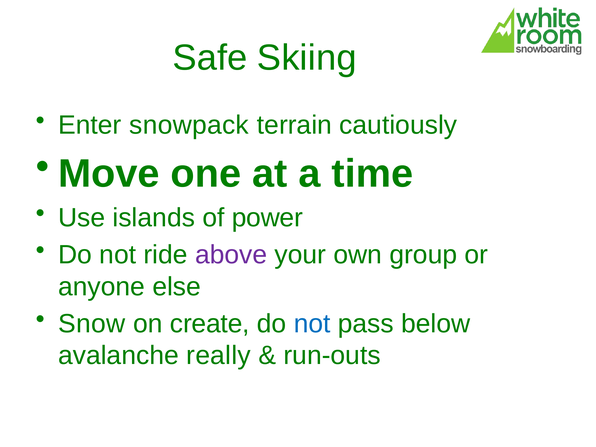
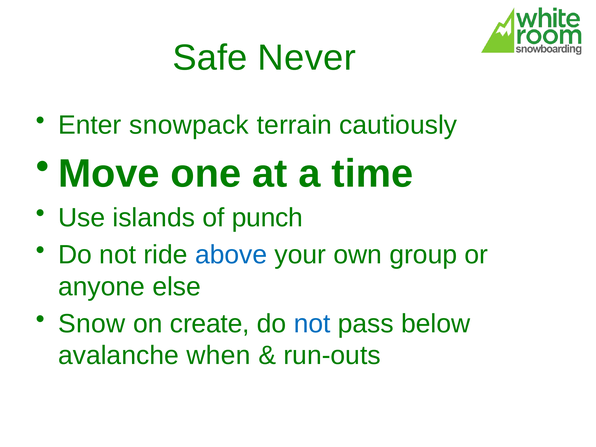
Skiing: Skiing -> Never (307, 58)
power: power -> punch (267, 218)
above colour: purple -> blue (231, 255)
really: really -> when (219, 356)
